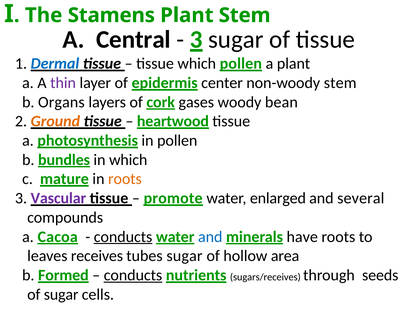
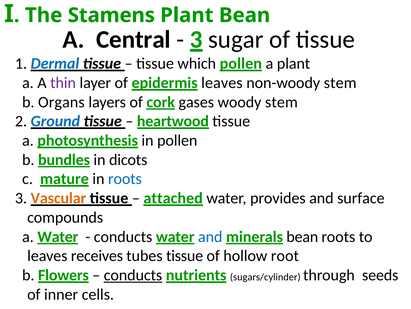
Plant Stem: Stem -> Bean (245, 15)
epidermis center: center -> leaves (222, 83)
woody bean: bean -> stem (281, 102)
Ground colour: orange -> blue (55, 121)
in which: which -> dicots (128, 159)
roots colour: orange -> blue (125, 179)
Vascular colour: purple -> orange (58, 198)
promote: promote -> attached (173, 198)
enlarged: enlarged -> provides (278, 198)
several: several -> surface (361, 198)
a Cacoa: Cacoa -> Water (58, 236)
conducts underline: present -> none (123, 236)
minerals have: have -> bean (302, 236)
tubes sugar: sugar -> tissue (185, 255)
area: area -> root (285, 255)
Formed: Formed -> Flowers (63, 275)
sugars/receives: sugars/receives -> sugars/cylinder (265, 276)
of sugar: sugar -> inner (61, 294)
